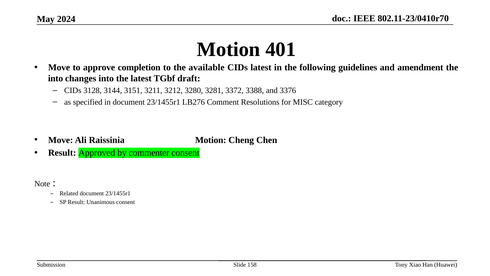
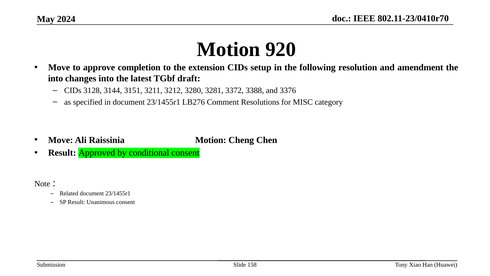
401: 401 -> 920 (281, 49)
available: available -> extension (207, 67)
CIDs latest: latest -> setup (261, 67)
guidelines: guidelines -> resolution (358, 67)
commenter: commenter -> conditional (149, 153)
